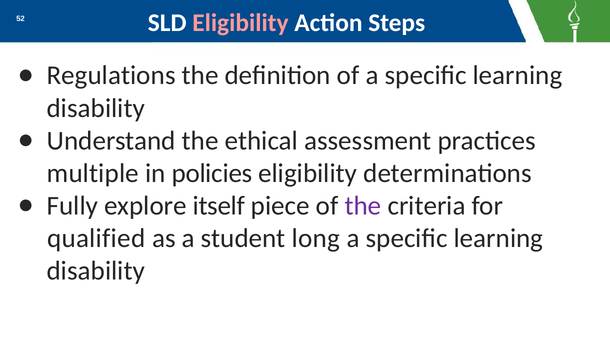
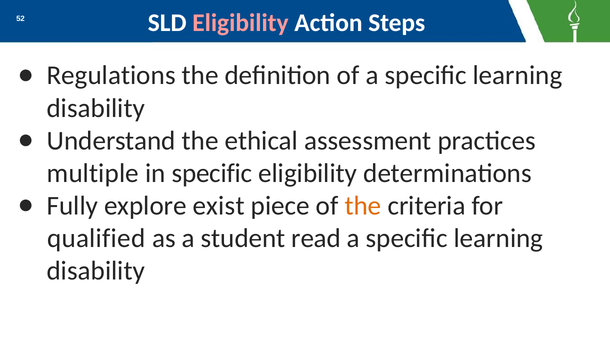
in policies: policies -> specific (212, 173)
itself: itself -> exist (219, 206)
the colour: purple -> orange (363, 206)
long: long -> read (316, 238)
